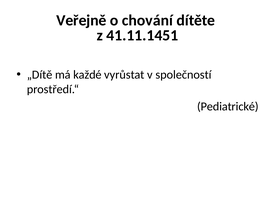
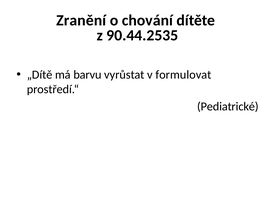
Veřejně: Veřejně -> Zranění (81, 20)
41.11.1451: 41.11.1451 -> 90.44.2535 (142, 35)
každé: každé -> barvu (87, 75)
společností: společností -> formulovat (183, 75)
